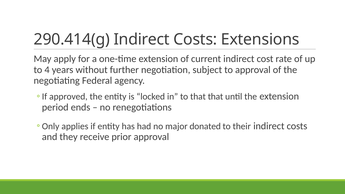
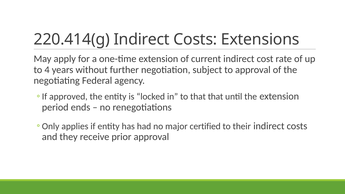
290.414(g: 290.414(g -> 220.414(g (72, 39)
donated: donated -> certified (205, 126)
